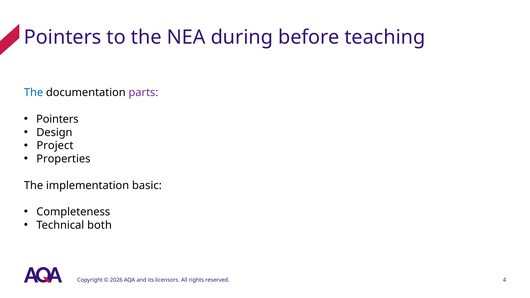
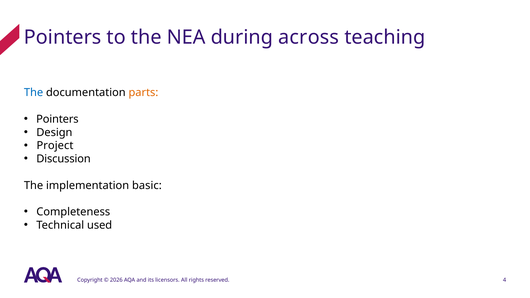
before: before -> across (309, 37)
parts colour: purple -> orange (143, 93)
Properties: Properties -> Discussion (64, 159)
both: both -> used (100, 225)
